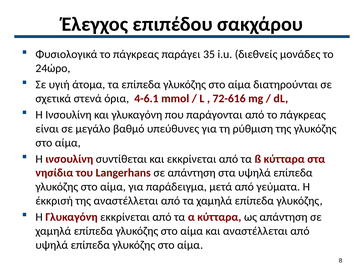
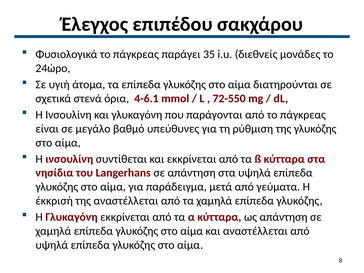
72-616: 72-616 -> 72-550 (229, 99)
